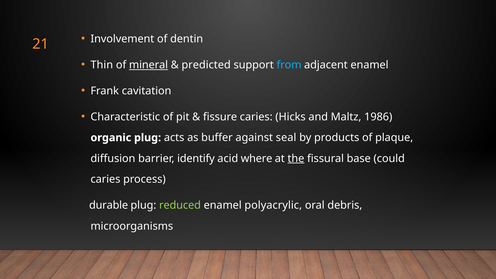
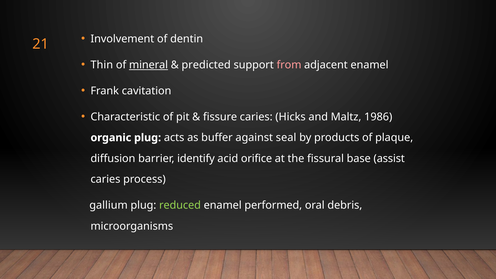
from colour: light blue -> pink (289, 65)
where: where -> orifice (257, 158)
the underline: present -> none (296, 158)
could: could -> assist (389, 158)
durable: durable -> gallium (109, 205)
polyacrylic: polyacrylic -> performed (273, 205)
